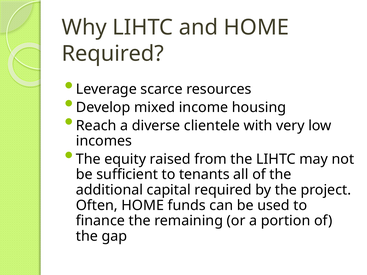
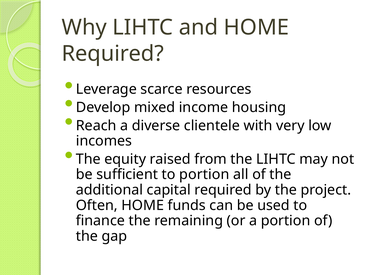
to tenants: tenants -> portion (204, 175)
